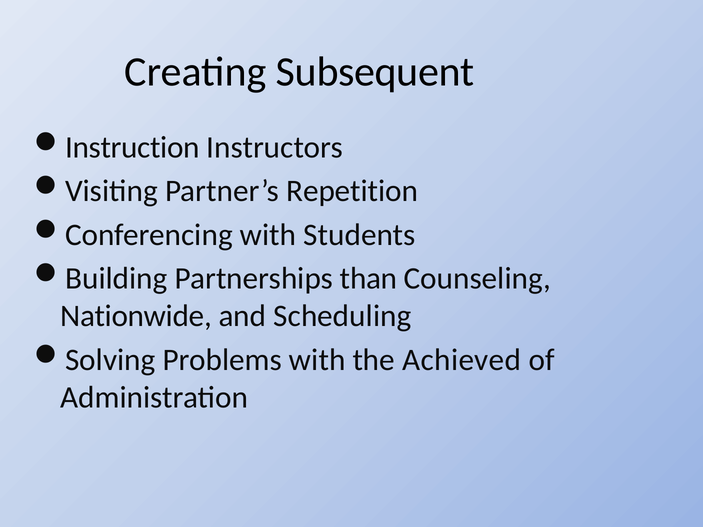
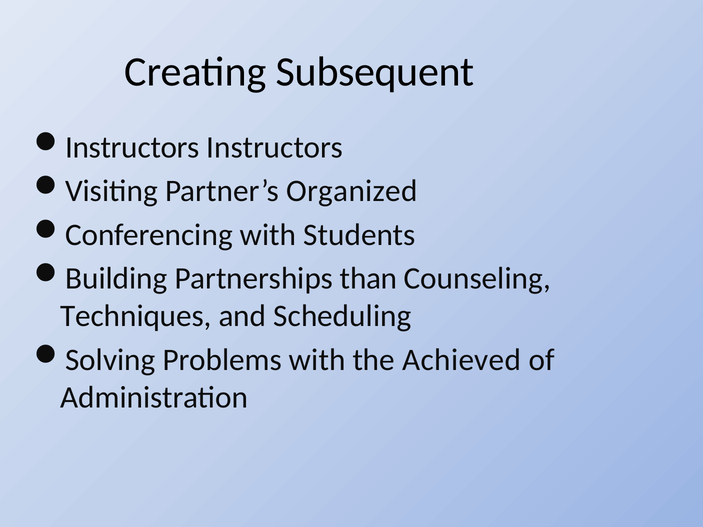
Instruction: Instruction -> Instructors (132, 147)
Repetition: Repetition -> Organized (352, 191)
Nationwide: Nationwide -> Techniques (136, 316)
